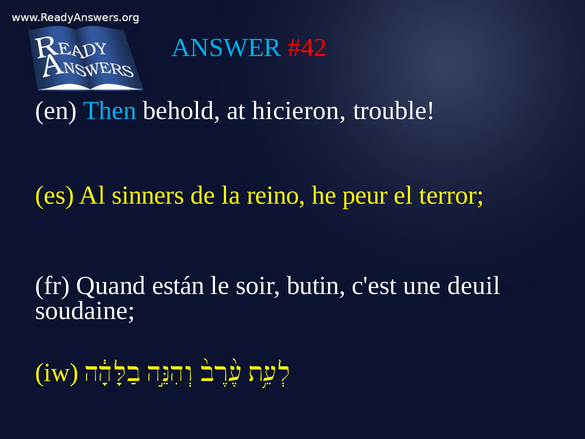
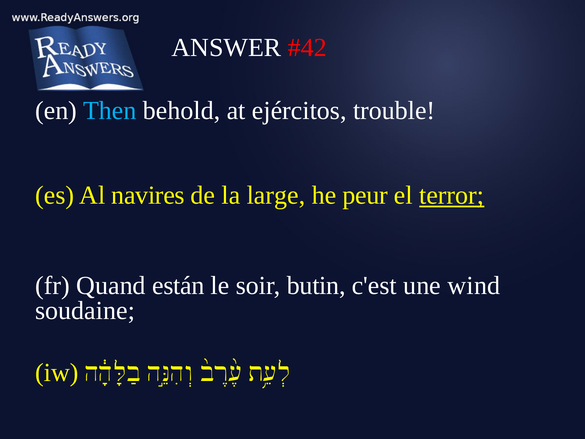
ANSWER colour: light blue -> white (226, 48)
hicieron: hicieron -> ejércitos (299, 110)
sinners: sinners -> navires (148, 195)
reino: reino -> large (276, 195)
terror underline: none -> present (452, 195)
deuil: deuil -> wind (474, 285)
